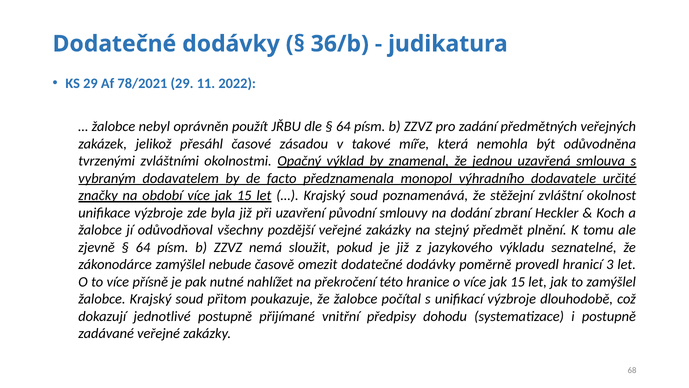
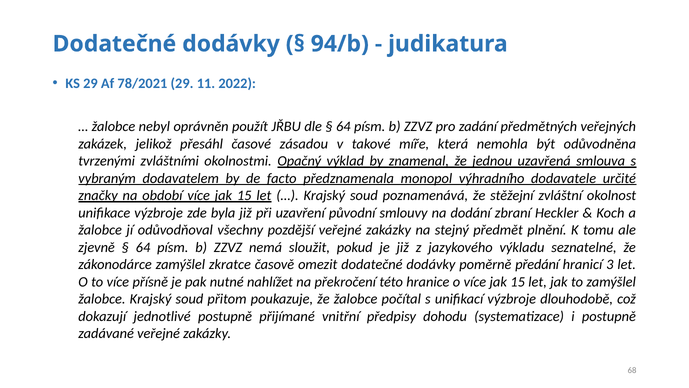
36/b: 36/b -> 94/b (340, 44)
nebude: nebude -> zkratce (230, 264)
provedl: provedl -> předání (537, 264)
